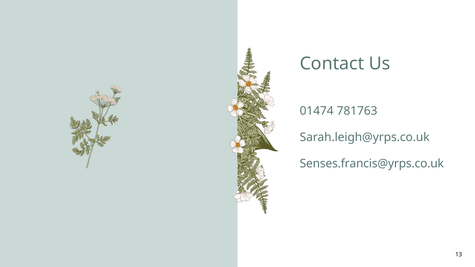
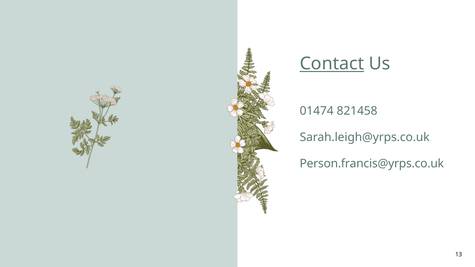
Contact underline: none -> present (332, 64)
781763: 781763 -> 821458 (357, 111)
Senses.francis@yrps.co.uk: Senses.francis@yrps.co.uk -> Person.francis@yrps.co.uk (372, 164)
